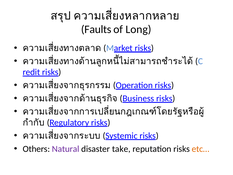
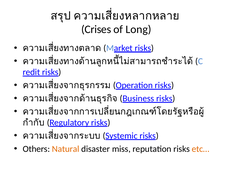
Faults: Faults -> Crises (96, 29)
Natural colour: purple -> orange (66, 149)
take: take -> miss (121, 149)
